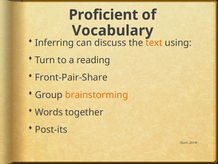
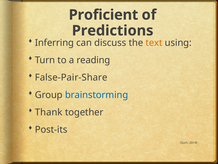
Vocabulary: Vocabulary -> Predictions (113, 31)
Front-Pair-Share: Front-Pair-Share -> False-Pair-Share (71, 77)
brainstorming colour: orange -> blue (97, 95)
Words: Words -> Thank (49, 112)
